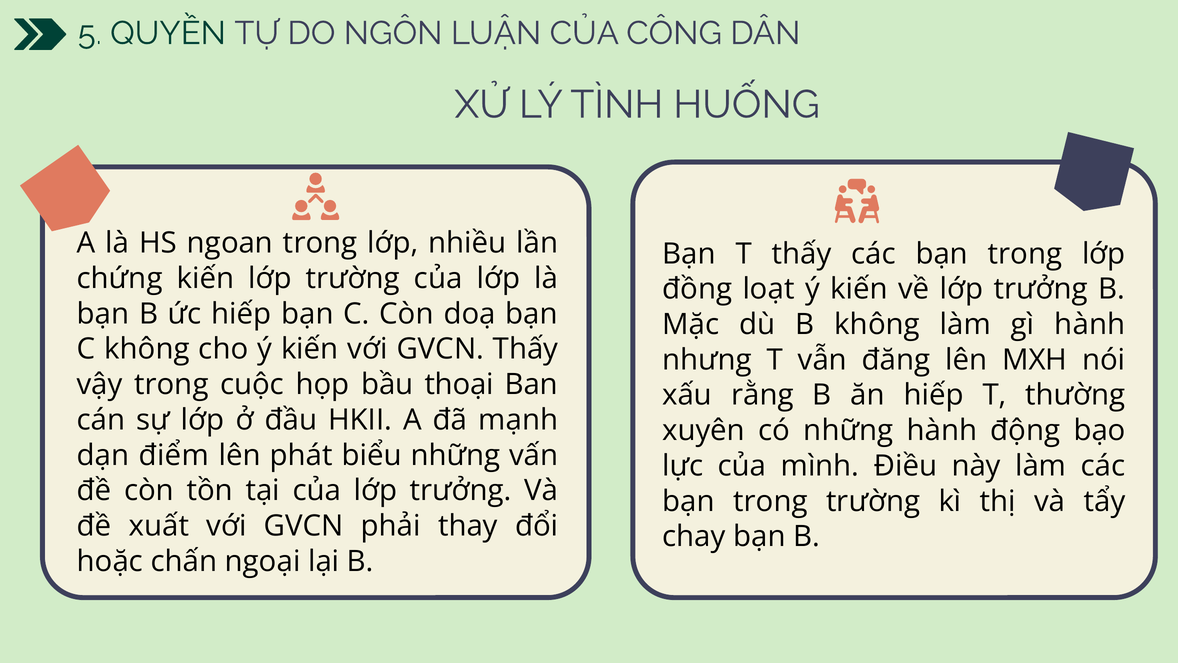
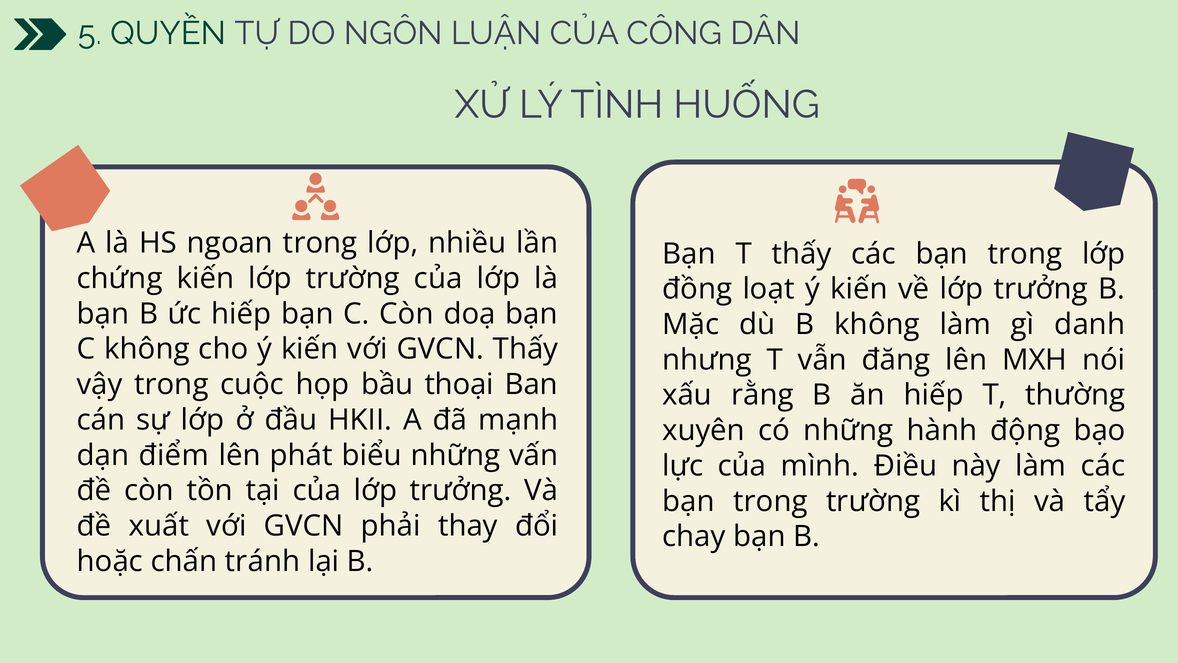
gì hành: hành -> danh (1090, 324)
ngoại: ngoại -> tránh (263, 561)
